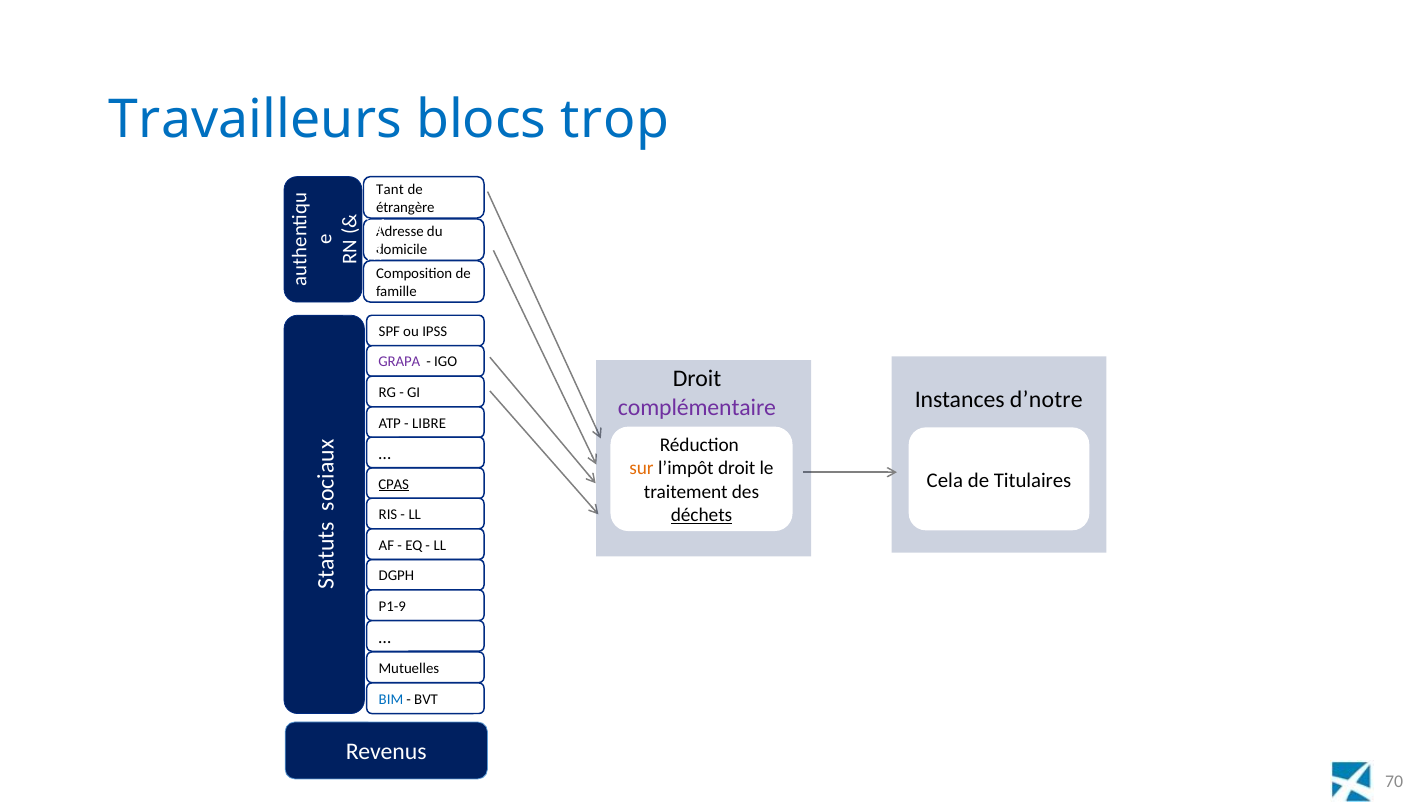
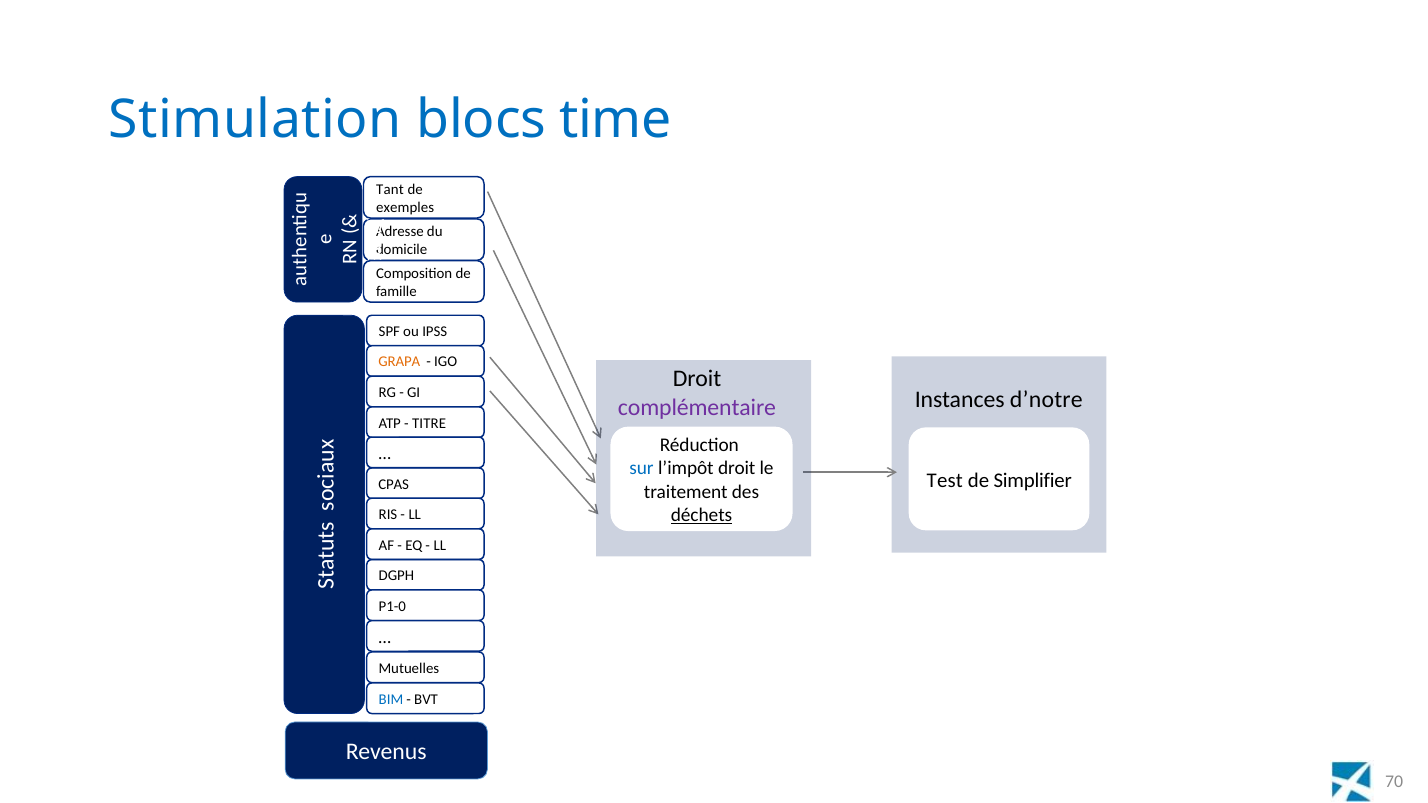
Travailleurs: Travailleurs -> Stimulation (255, 120)
trop: trop -> time (615, 120)
étrangère: étrangère -> exemples (405, 207)
GRAPA colour: purple -> orange (399, 362)
LIBRE: LIBRE -> TITRE (429, 423)
sur colour: orange -> blue (641, 469)
Cela: Cela -> Test (945, 480)
Titulaires: Titulaires -> Simplifier (1033, 480)
CPAS underline: present -> none (394, 484)
P1-9: P1-9 -> P1-0 (392, 606)
